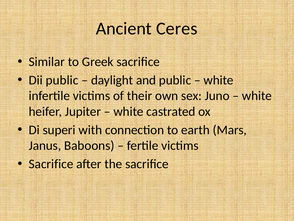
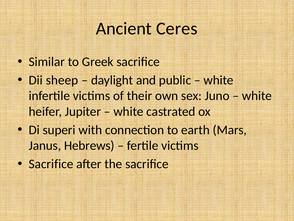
Dii public: public -> sheep (62, 80)
Baboons: Baboons -> Hebrews (89, 145)
